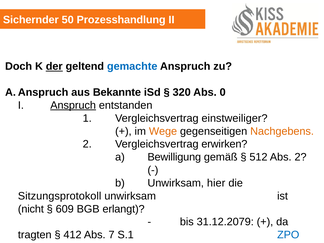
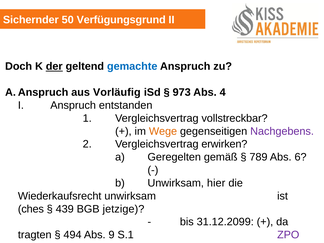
Prozesshandlung: Prozesshandlung -> Verfügungsgrund (121, 20)
Bekannte: Bekannte -> Vorläufig (117, 92)
320: 320 -> 973 (182, 92)
0: 0 -> 4 (223, 92)
Anspruch underline: present -> none (73, 105)
einstweiliger: einstweiliger -> vollstreckbar (235, 118)
Nachgebens colour: orange -> purple (282, 131)
Bewilligung: Bewilligung -> Geregelten (174, 157)
512: 512 -> 789 (258, 157)
Abs 2: 2 -> 6 (301, 157)
Sitzungsprotokoll: Sitzungsprotokoll -> Wiederkaufsrecht (60, 196)
nicht: nicht -> ches (31, 209)
609: 609 -> 439 (65, 209)
erlangt: erlangt -> jetzige (123, 209)
31.12.2079: 31.12.2079 -> 31.12.2099 (225, 222)
412: 412 -> 494 (73, 235)
7: 7 -> 9 (112, 235)
ZPO colour: blue -> purple (288, 235)
